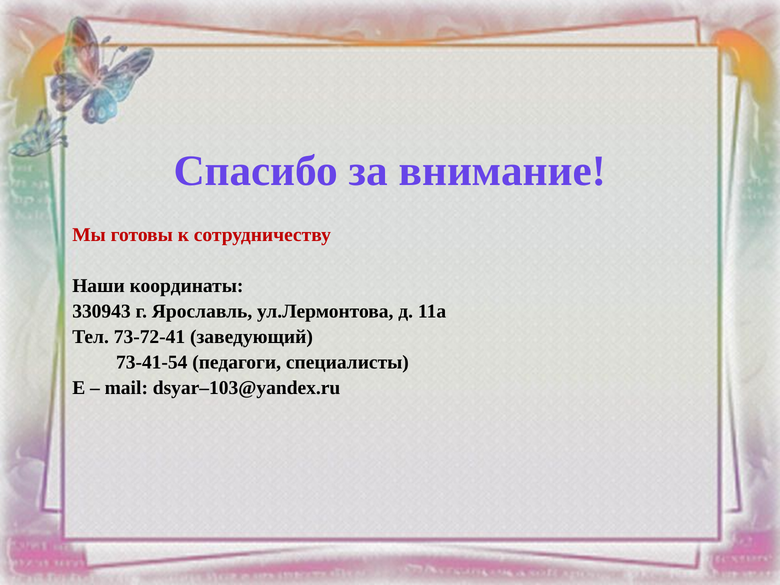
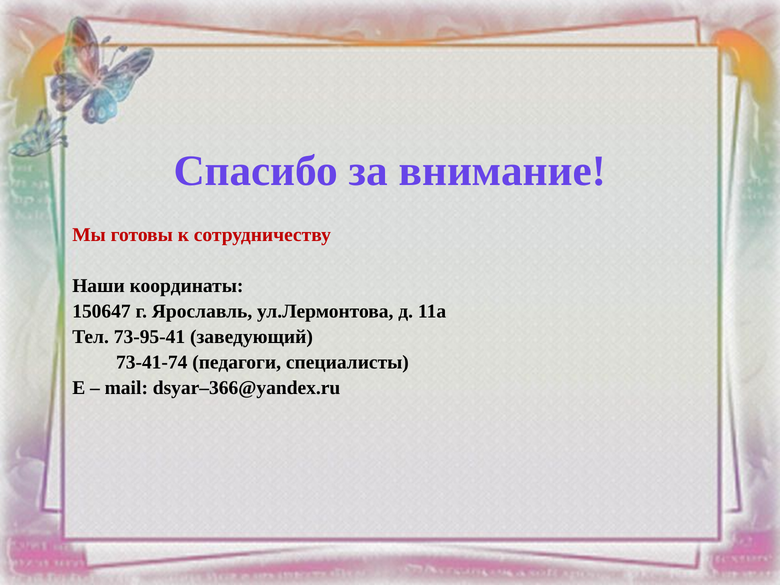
330943: 330943 -> 150647 (101, 311)
73-72-41: 73-72-41 -> 73-95-41 (149, 337)
73-41-54: 73-41-54 -> 73-41-74 (152, 362)
dsyar–103@yandex.ru: dsyar–103@yandex.ru -> dsyar–366@yandex.ru (247, 388)
